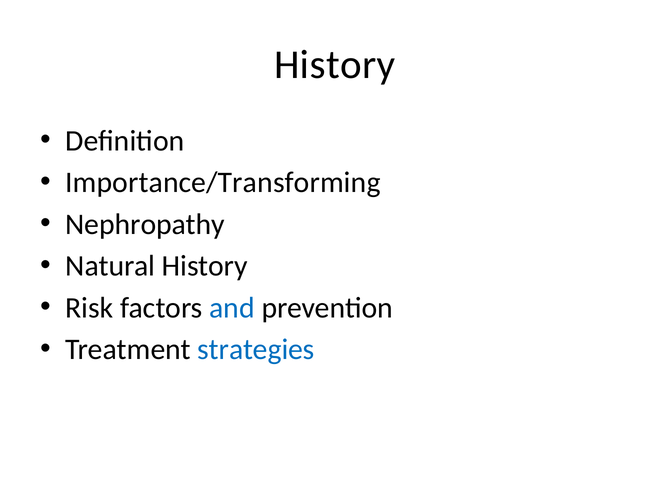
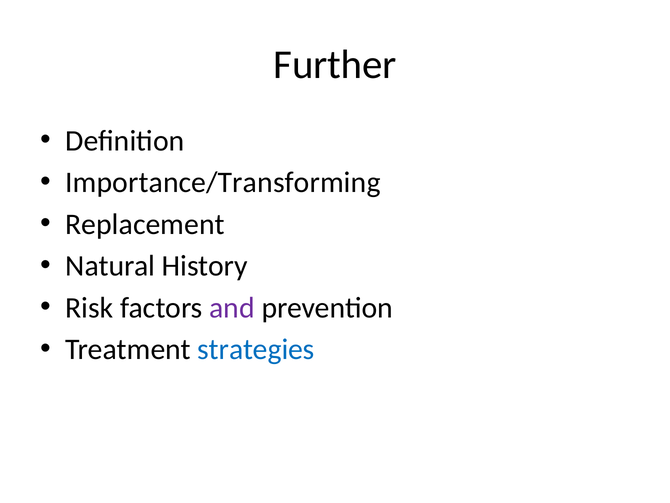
History: History -> Further (335, 65)
Nephropathy: Nephropathy -> Replacement (145, 224)
and colour: blue -> purple (232, 307)
